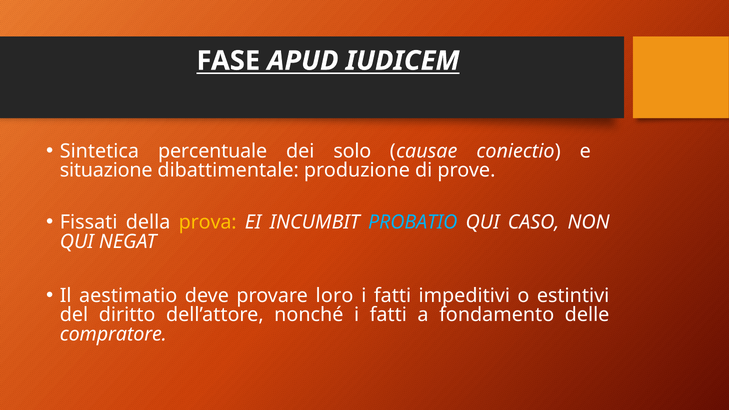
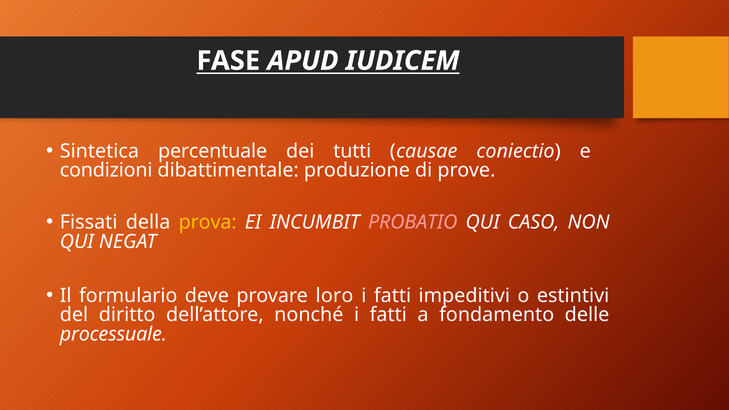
solo: solo -> tutti (352, 151)
situazione: situazione -> condizioni (106, 170)
PROBATIO colour: light blue -> pink (413, 222)
aestimatio: aestimatio -> formulario (128, 296)
compratore: compratore -> processuale (113, 334)
